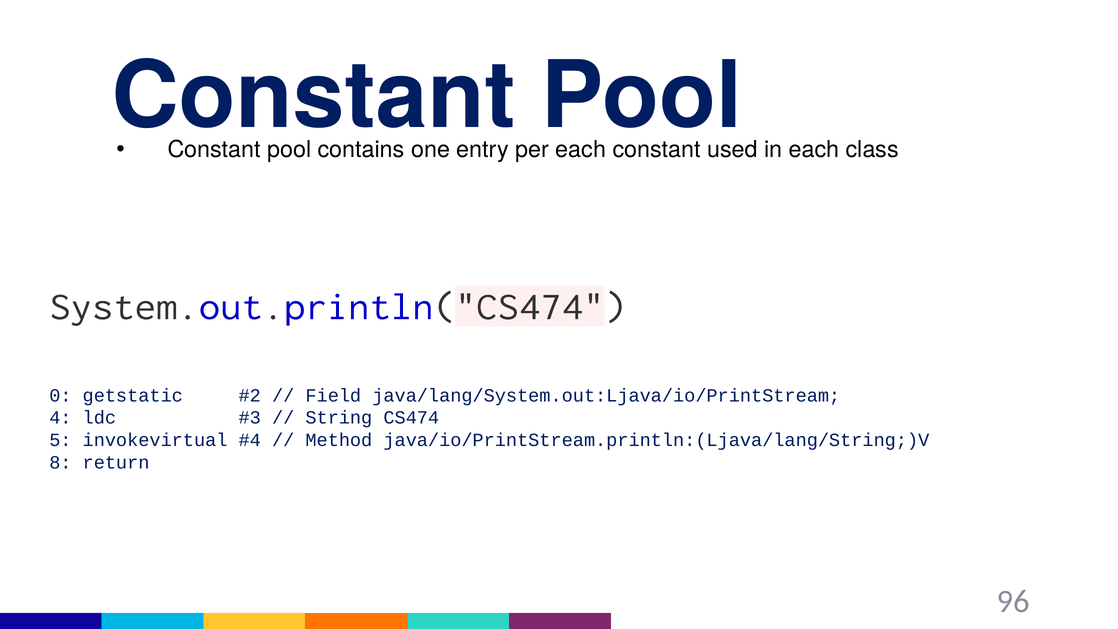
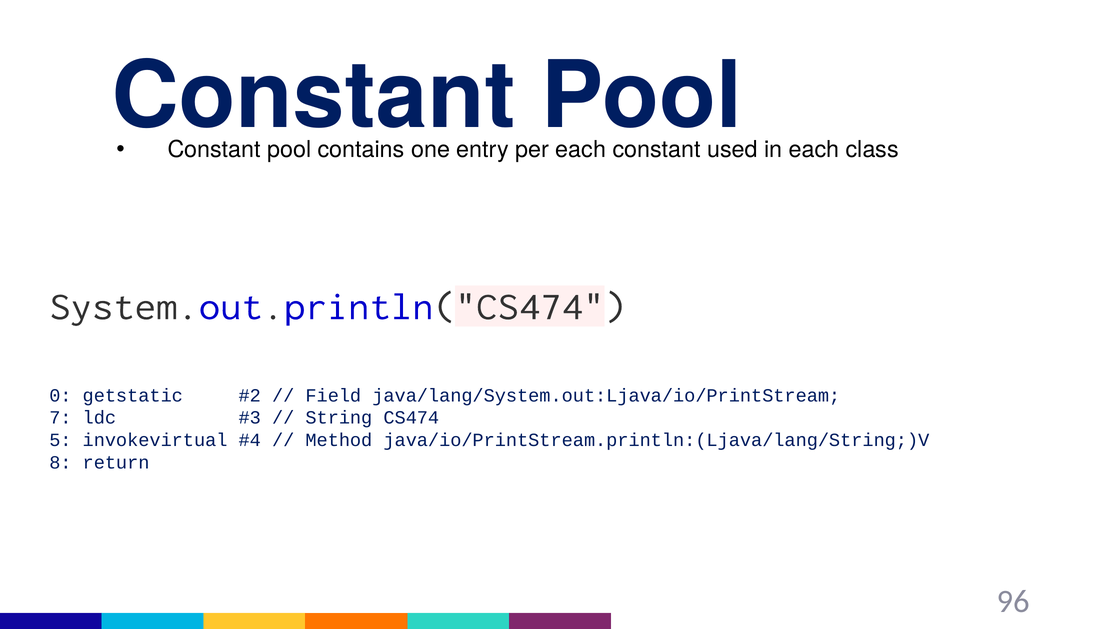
4: 4 -> 7 (60, 418)
